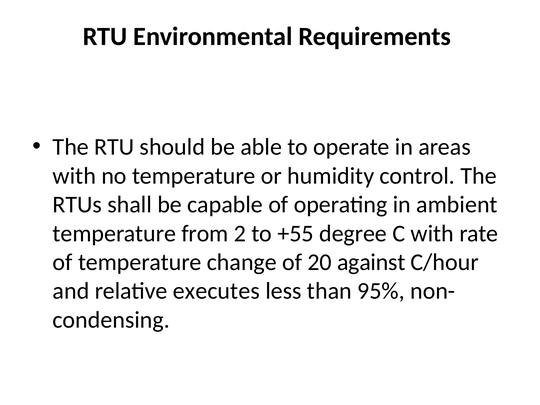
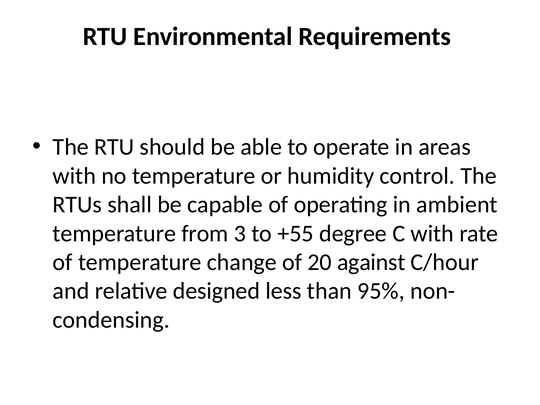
2: 2 -> 3 (240, 233)
executes: executes -> designed (216, 291)
